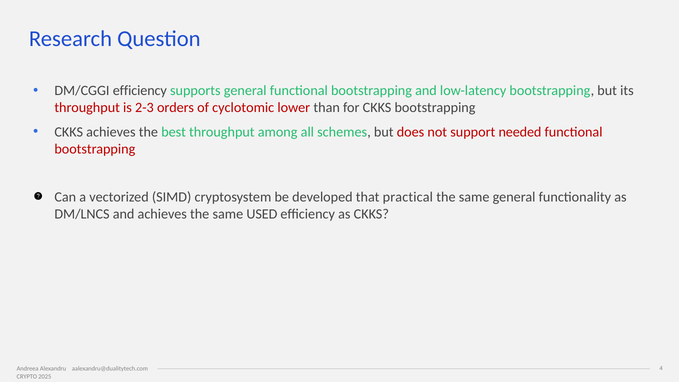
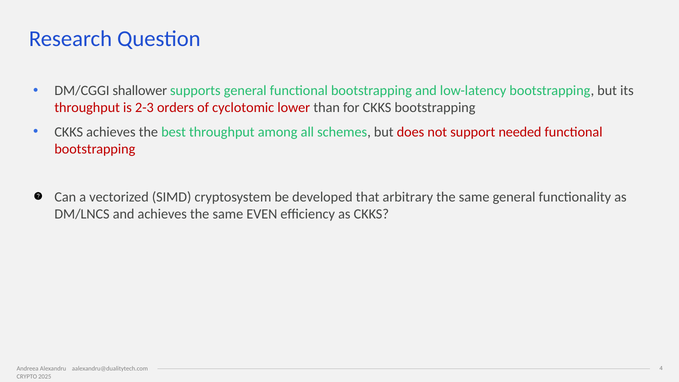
DM/CGGI efficiency: efficiency -> shallower (140, 91)
practical: practical -> arbitrary (408, 197)
USED: USED -> EVEN (262, 214)
